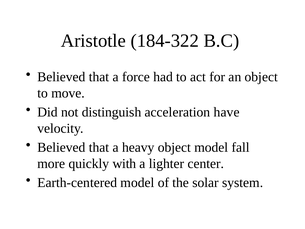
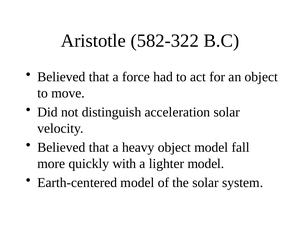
184-322: 184-322 -> 582-322 (165, 41)
acceleration have: have -> solar (227, 112)
lighter center: center -> model (206, 163)
